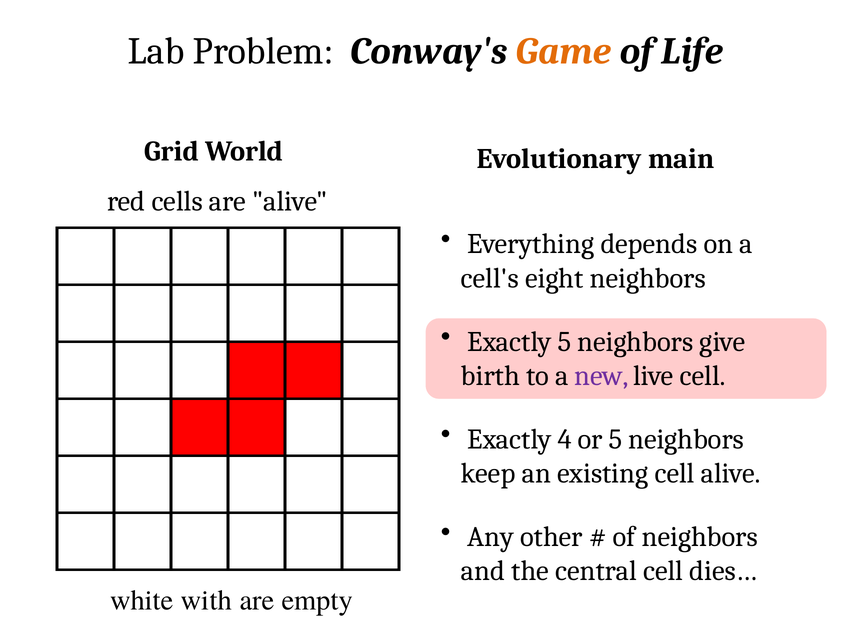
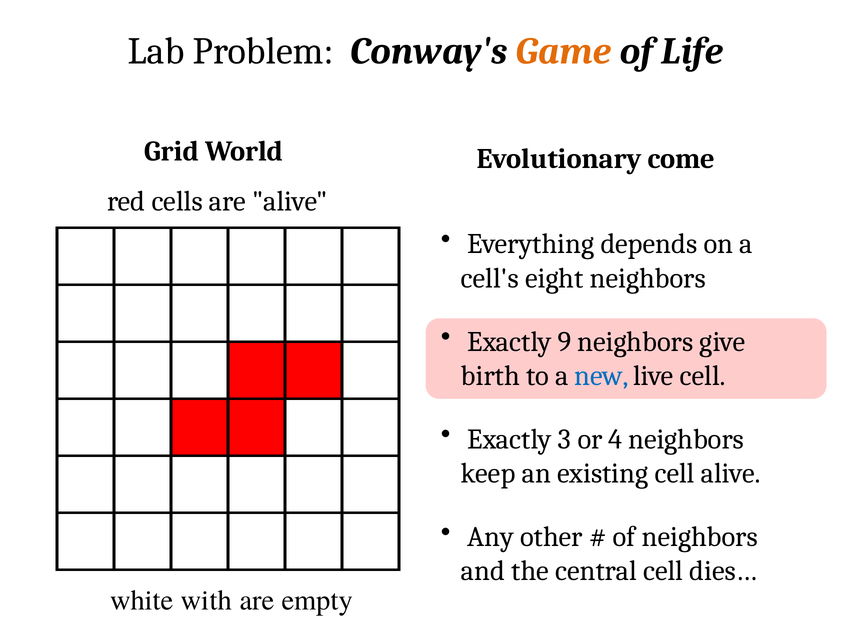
main: main -> come (681, 159)
Exactly 5: 5 -> 9 (564, 342)
new colour: purple -> blue (601, 376)
4: 4 -> 3 (564, 439)
or 5: 5 -> 4 (615, 439)
